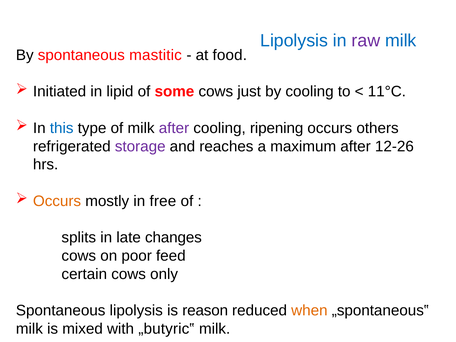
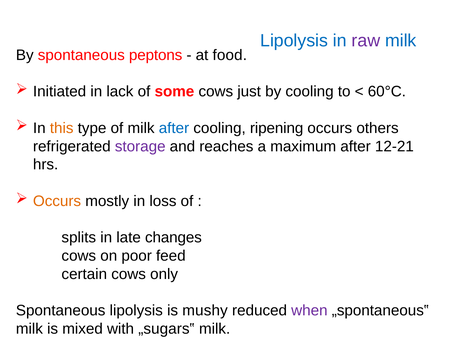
mastitic: mastitic -> peptons (156, 55)
lipid: lipid -> lack (120, 92)
11°C: 11°C -> 60°C (387, 92)
this colour: blue -> orange (62, 128)
after colour: purple -> blue (174, 128)
12-26: 12-26 -> 12-21 (394, 146)
free: free -> loss (163, 201)
reason: reason -> mushy (205, 310)
when colour: orange -> purple (309, 310)
„butyric‟: „butyric‟ -> „sugars‟ (166, 329)
